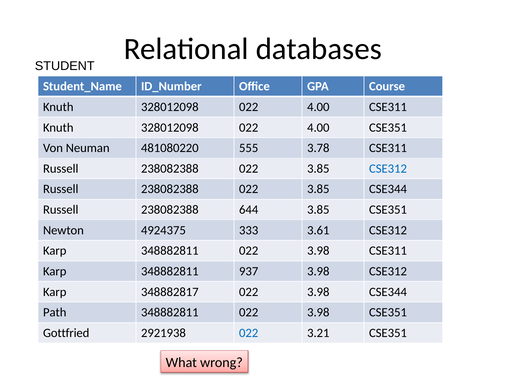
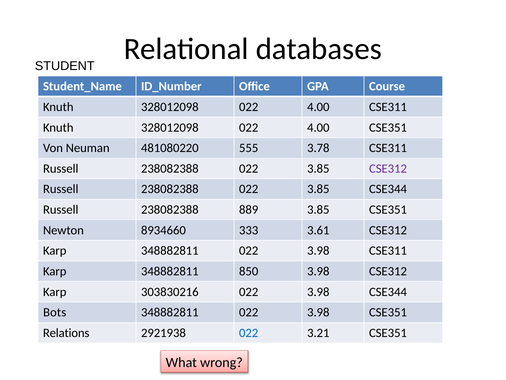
CSE312 colour: blue -> purple (388, 168)
644: 644 -> 889 (249, 209)
4924375: 4924375 -> 8934660 (163, 230)
937: 937 -> 850 (249, 271)
348882817: 348882817 -> 303830216 (170, 291)
Path: Path -> Bots (55, 312)
Gottfried: Gottfried -> Relations (66, 333)
